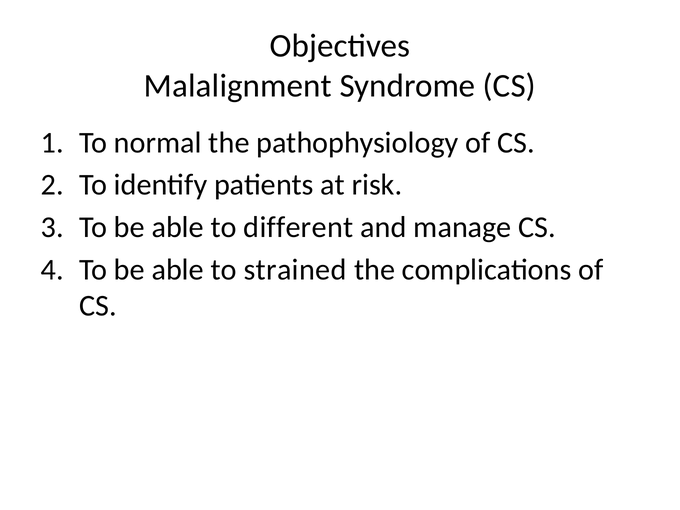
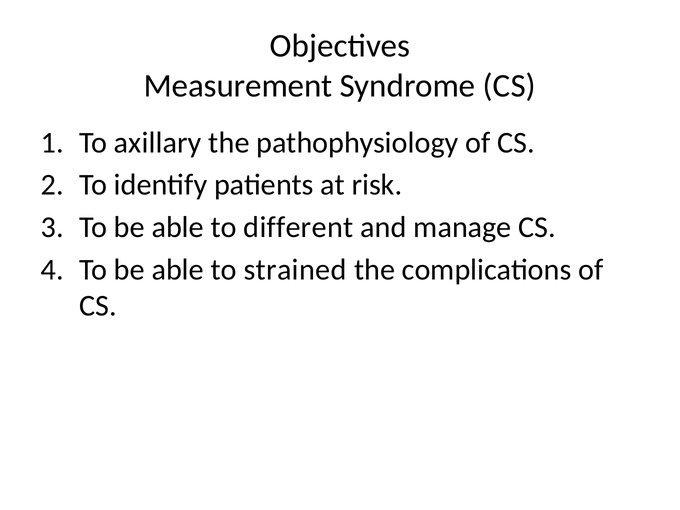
Malalignment: Malalignment -> Measurement (238, 86)
normal: normal -> axillary (158, 143)
